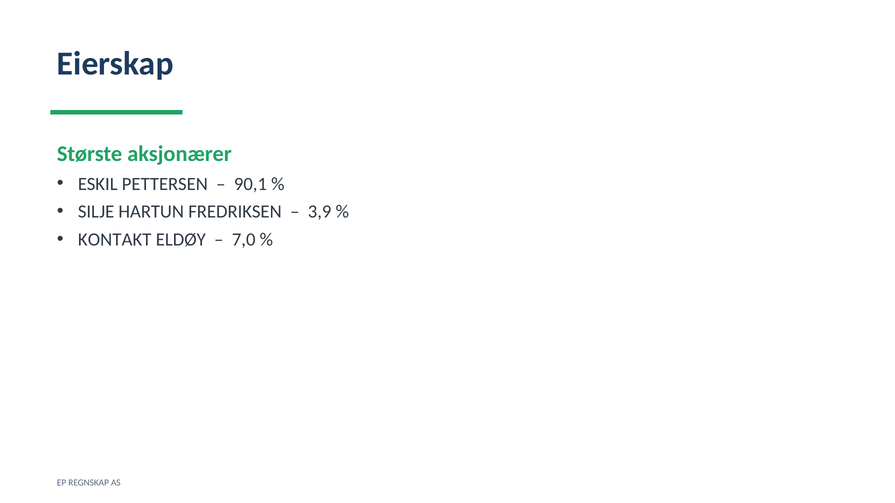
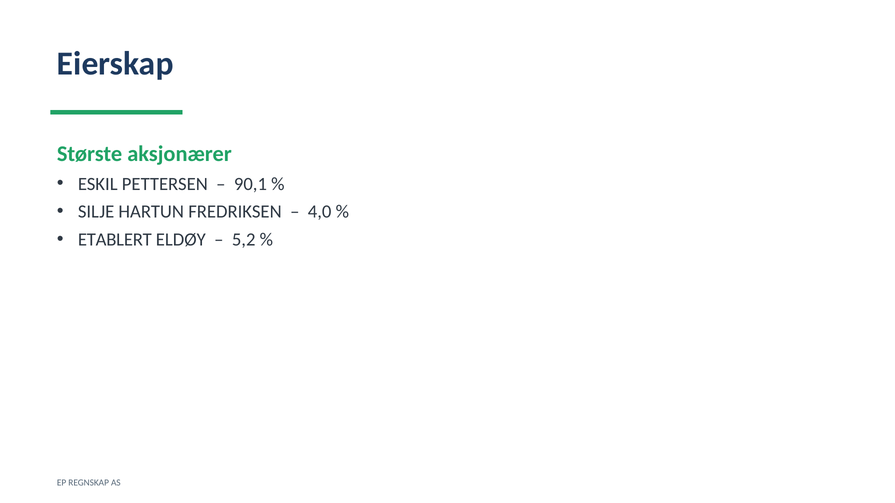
3,9: 3,9 -> 4,0 (320, 212)
KONTAKT: KONTAKT -> ETABLERT (115, 240)
7,0: 7,0 -> 5,2 (244, 240)
